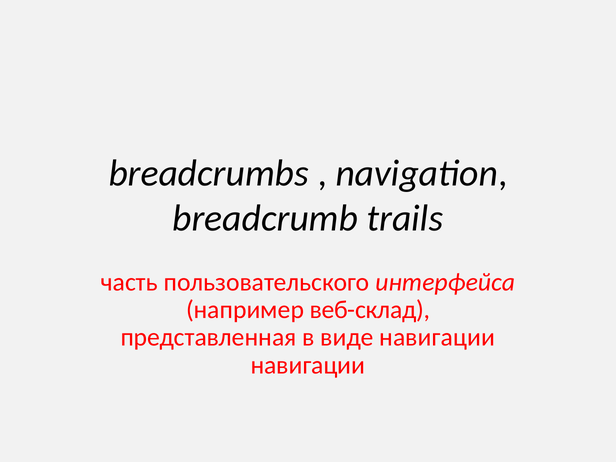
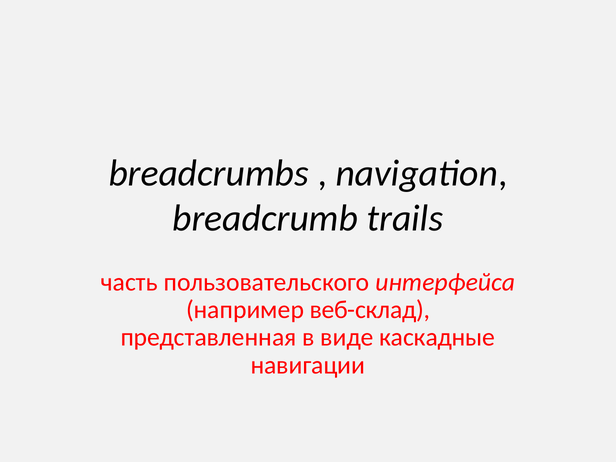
виде навигации: навигации -> каскадные (437, 338)
